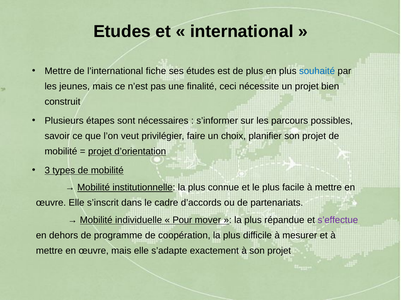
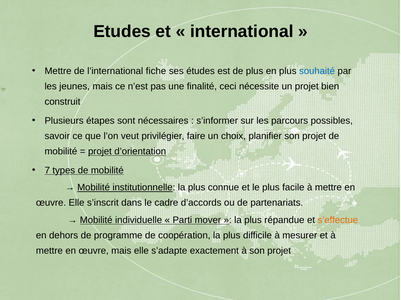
3: 3 -> 7 (47, 171)
Pour: Pour -> Parti (182, 221)
s’effectue colour: purple -> orange (338, 221)
